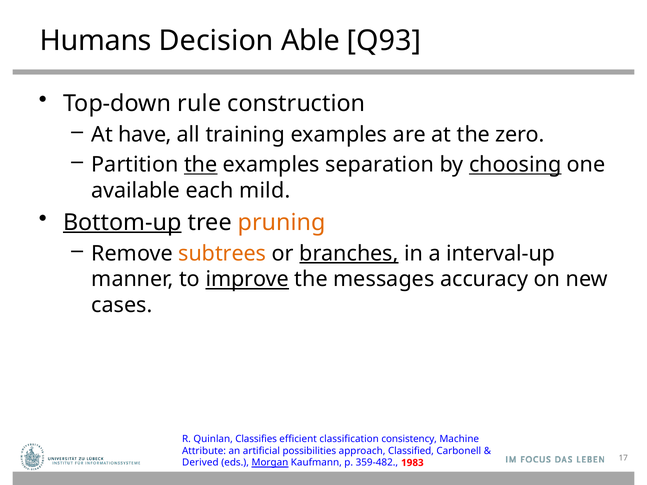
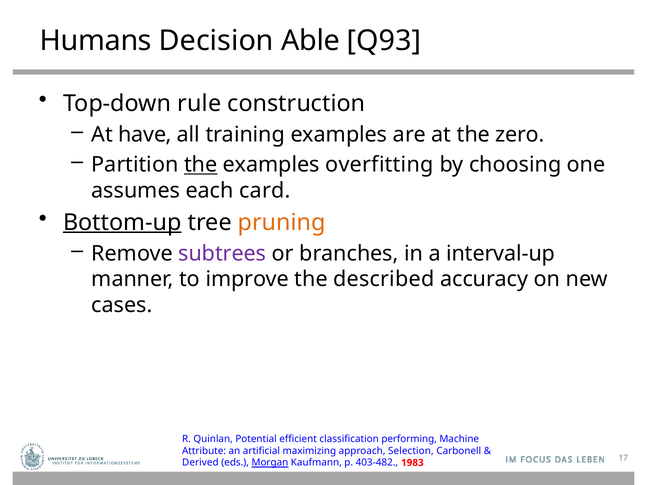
separation: separation -> overfitting (379, 165)
choosing underline: present -> none (515, 165)
available: available -> assumes (136, 191)
mild: mild -> card (265, 191)
subtrees colour: orange -> purple (222, 254)
branches underline: present -> none (349, 254)
improve underline: present -> none (247, 280)
messages: messages -> described (384, 280)
Classifies: Classifies -> Potential (256, 439)
consistency: consistency -> performing (409, 439)
possibilities: possibilities -> maximizing (309, 451)
Classified: Classified -> Selection (411, 451)
359-482: 359-482 -> 403-482 (377, 463)
